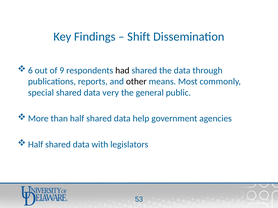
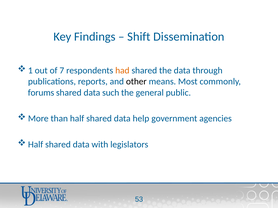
6: 6 -> 1 (30, 71)
9: 9 -> 7 (62, 71)
had colour: black -> orange (122, 71)
special: special -> forums (41, 93)
very: very -> such (111, 93)
